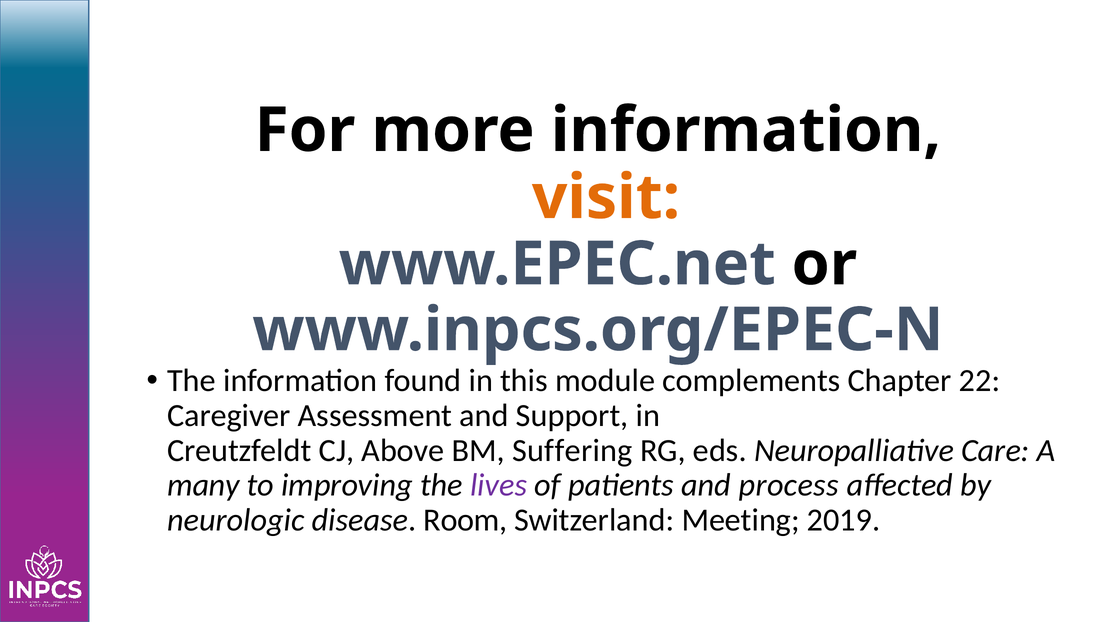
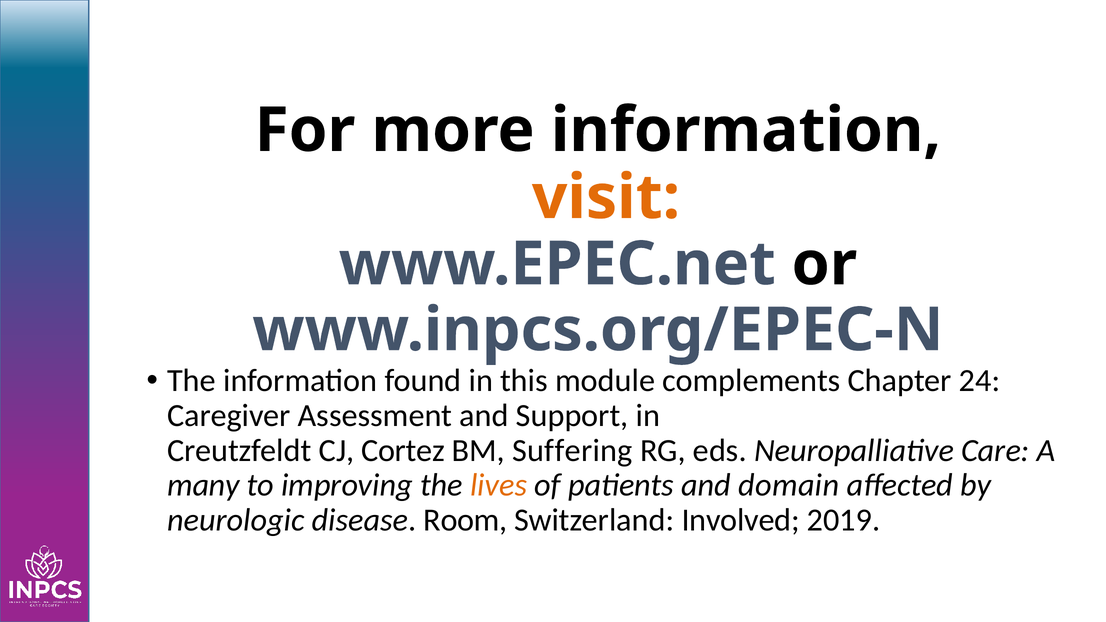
22: 22 -> 24 (980, 381)
Above: Above -> Cortez (403, 451)
lives colour: purple -> orange (499, 485)
process: process -> domain (789, 485)
Meeting: Meeting -> Involved (741, 520)
